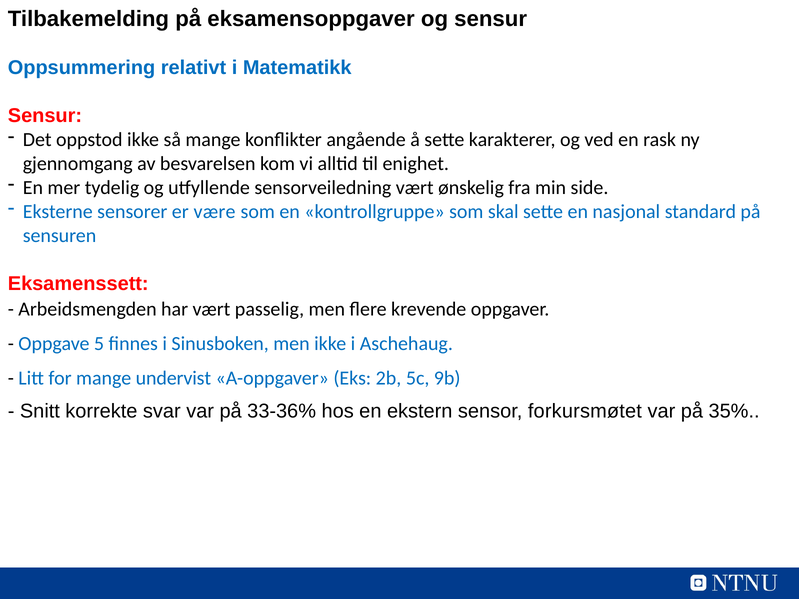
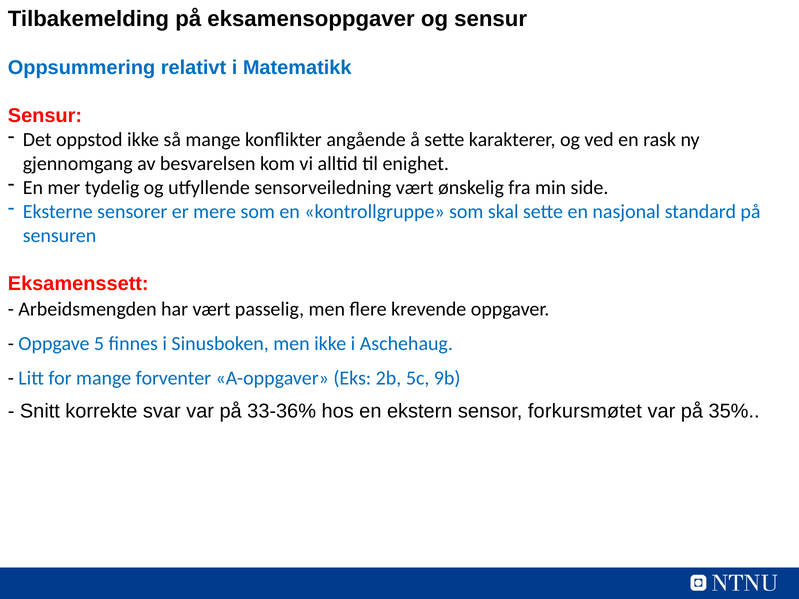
være: være -> mere (215, 212)
undervist: undervist -> forventer (173, 378)
